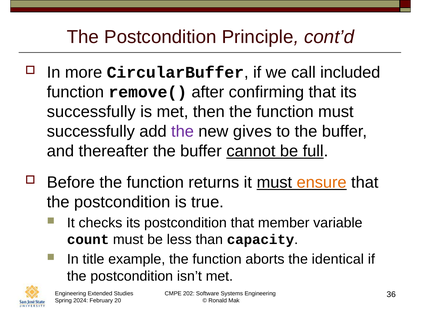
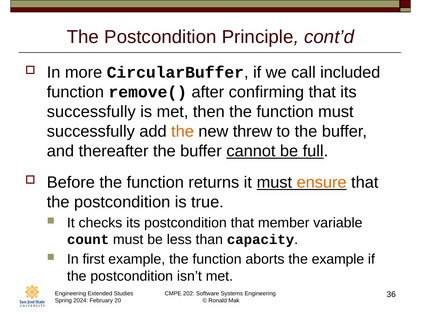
the colour: purple -> orange (183, 132)
gives: gives -> threw (253, 132)
title: title -> first (94, 260)
the identical: identical -> example (338, 260)
